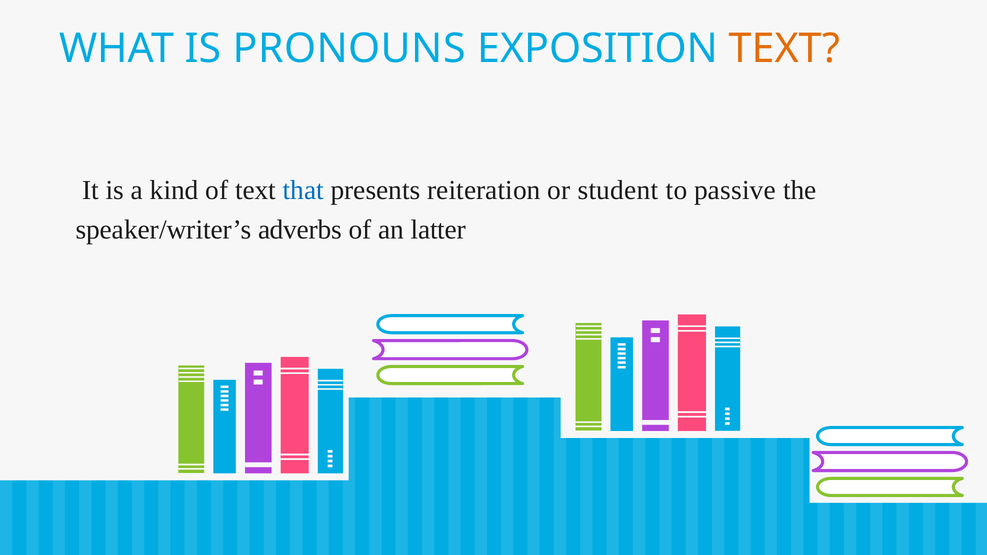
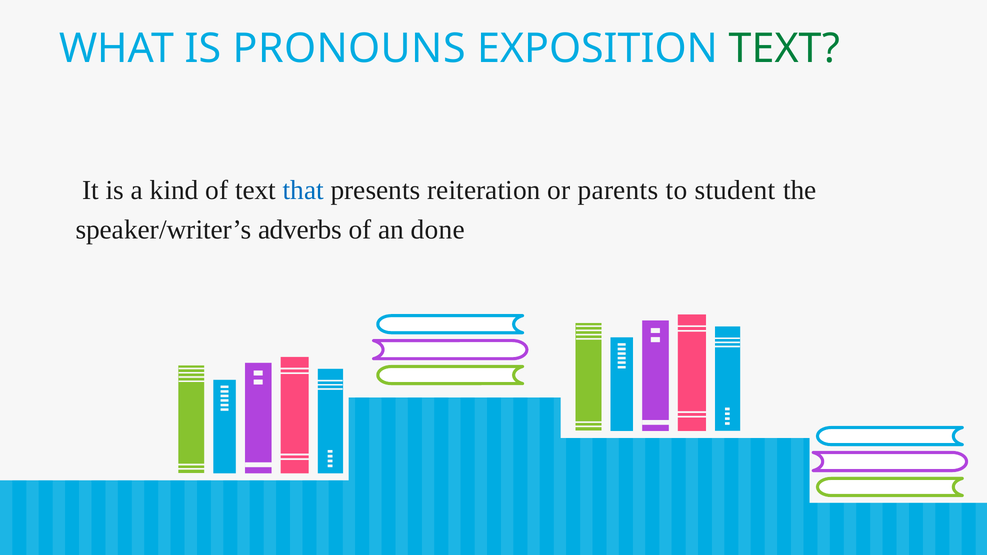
TEXT colour: orange -> green (784, 49)
student: student -> parents (618, 190)
passive: passive -> student (735, 190)
latter: latter -> done (438, 230)
